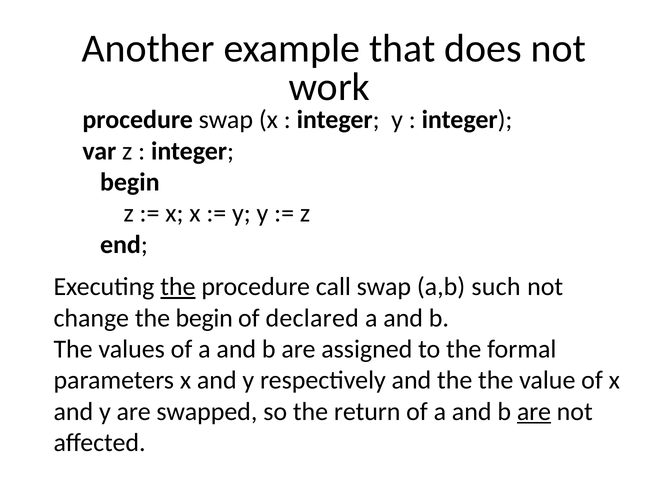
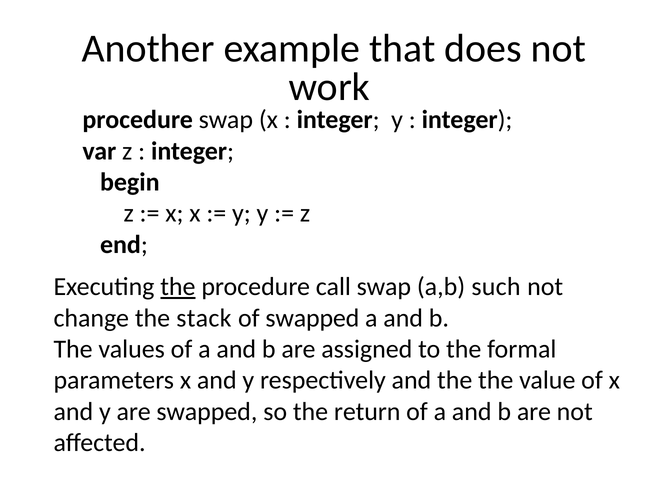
the begin: begin -> stack (204, 318)
of declared: declared -> swapped (312, 318)
are underline: present -> none (534, 412)
